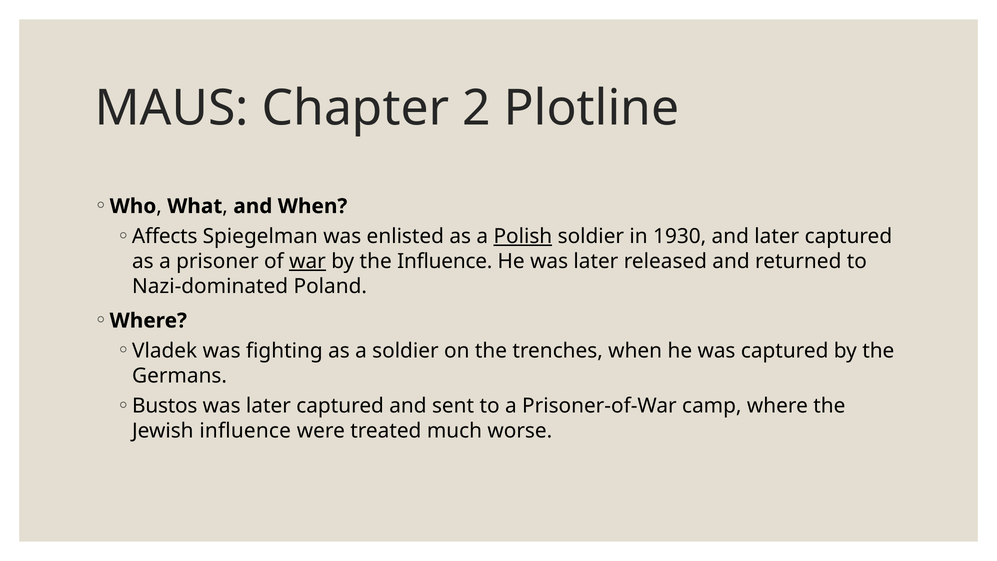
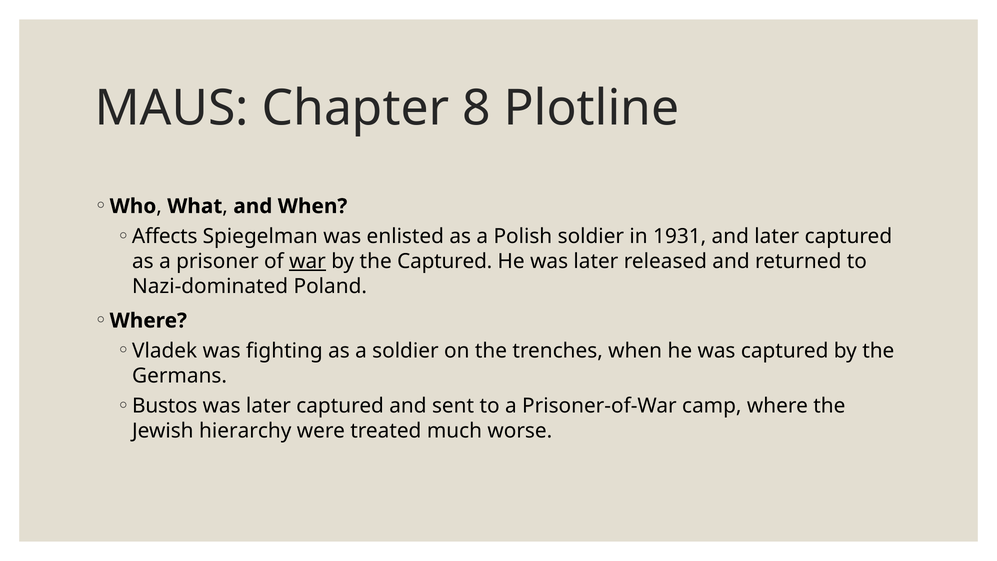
2: 2 -> 8 (476, 108)
Polish underline: present -> none (523, 236)
1930: 1930 -> 1931 (680, 236)
the Influence: Influence -> Captured (445, 261)
Jewish influence: influence -> hierarchy (245, 431)
